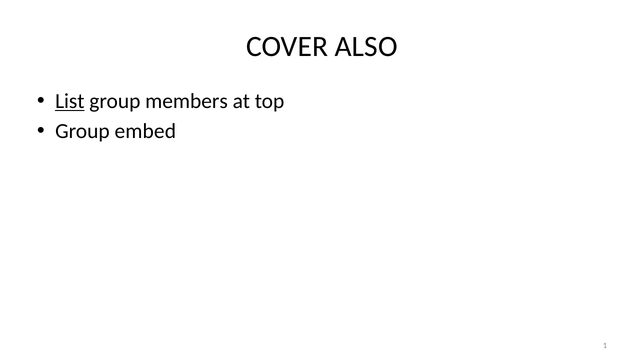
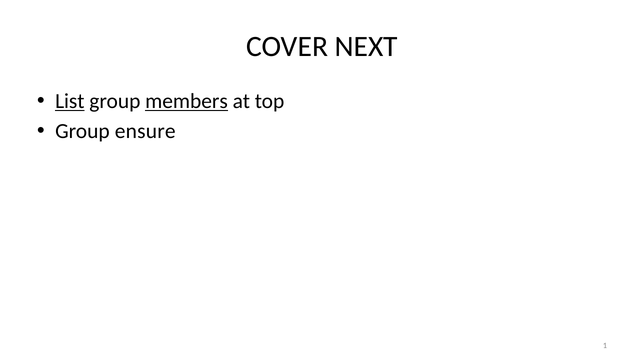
ALSO: ALSO -> NEXT (366, 47)
members underline: none -> present (187, 101)
embed: embed -> ensure (145, 131)
